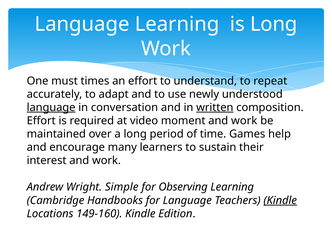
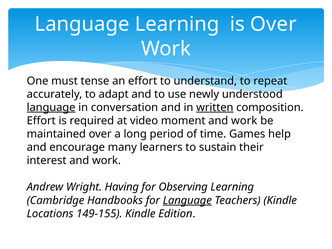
is Long: Long -> Over (273, 24)
times: times -> tense (95, 81)
Simple: Simple -> Having (122, 187)
Language underline: none -> present (187, 200)
Kindle underline: present -> none (280, 200)
149-160: 149-160 -> 149-155 (99, 214)
